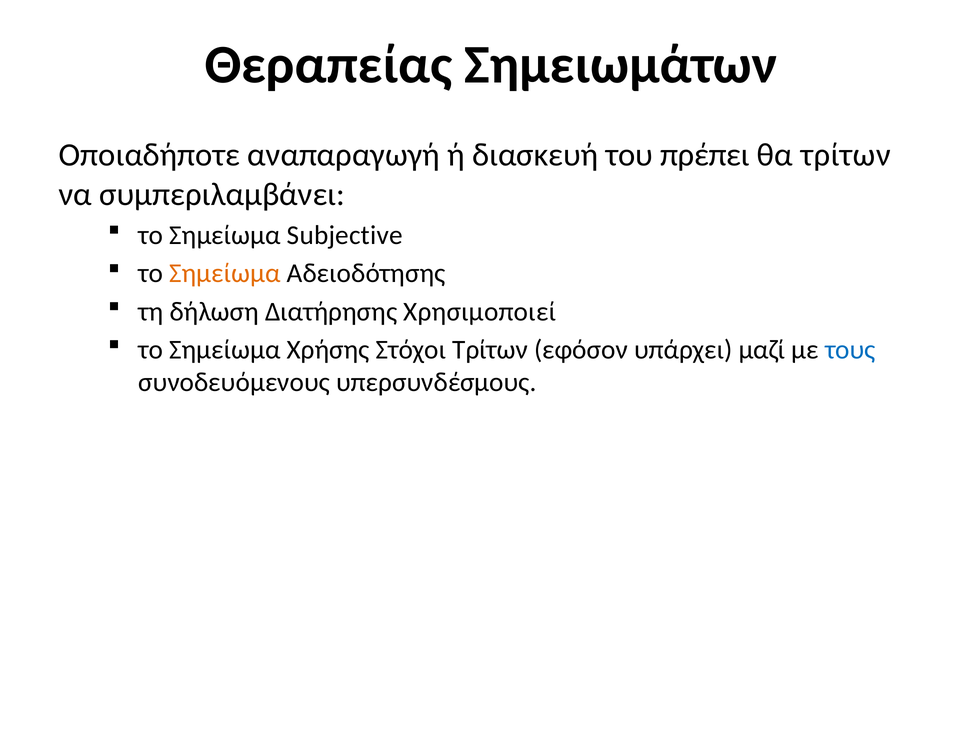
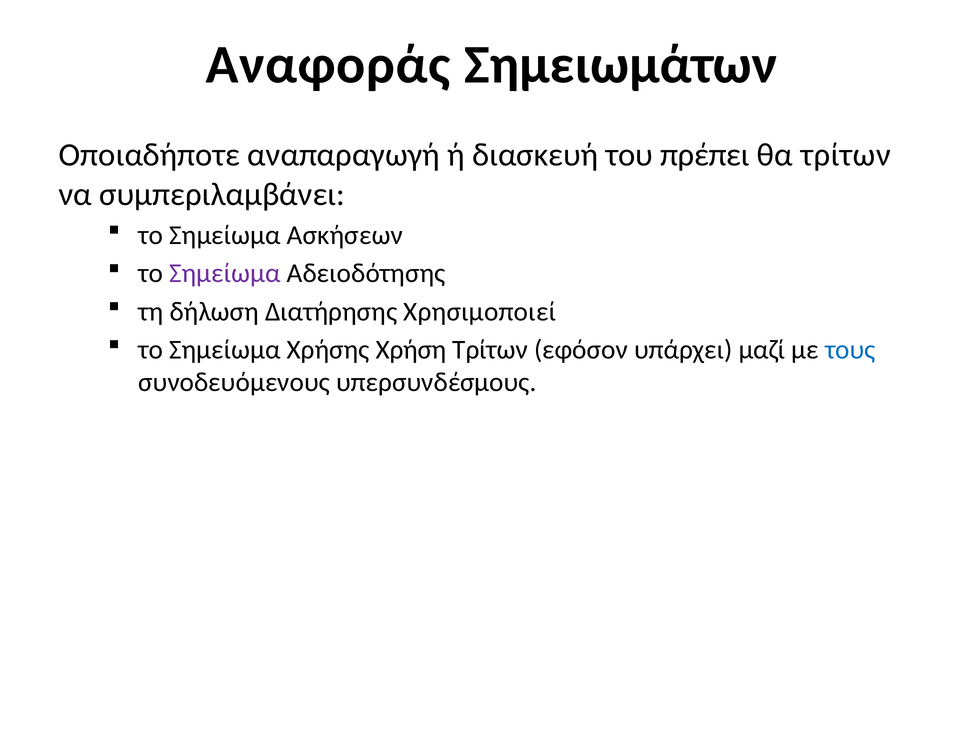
Θεραπείας: Θεραπείας -> Αναφοράς (328, 65)
Subjective: Subjective -> Ασκήσεων (345, 235)
Σημείωμα colour: orange -> purple (225, 273)
Στόχοι: Στόχοι -> Χρήση (411, 350)
